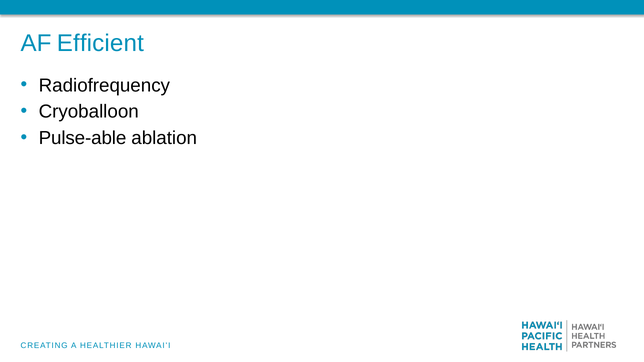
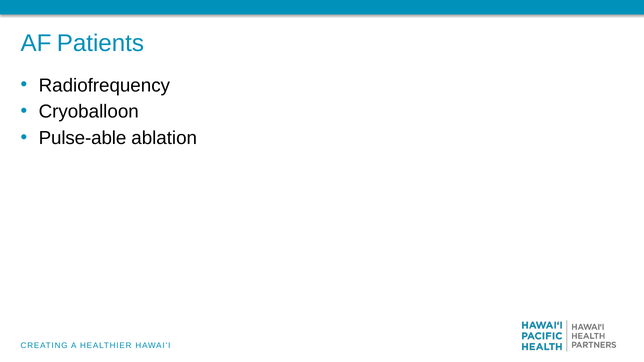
Efficient: Efficient -> Patients (100, 43)
